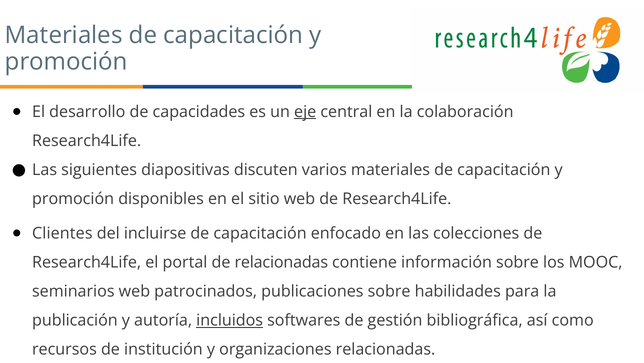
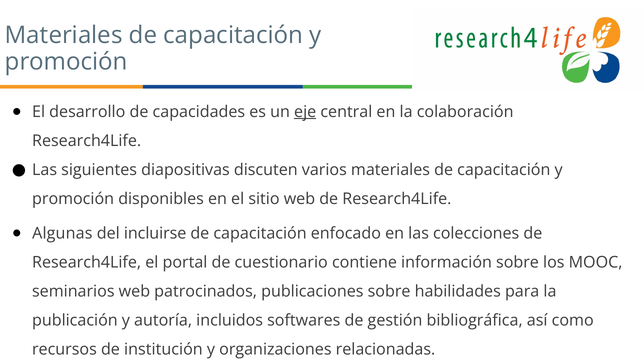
Clientes: Clientes -> Algunas (62, 233)
de relacionadas: relacionadas -> cuestionario (281, 262)
incluidos underline: present -> none (230, 320)
